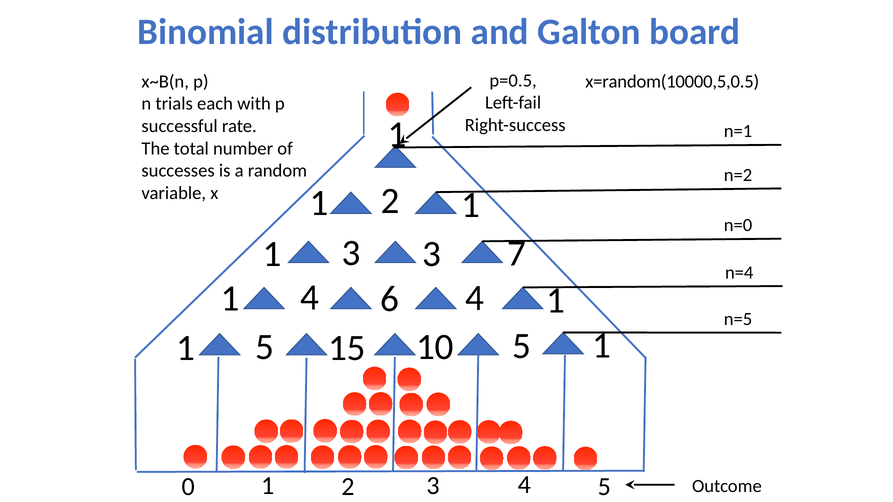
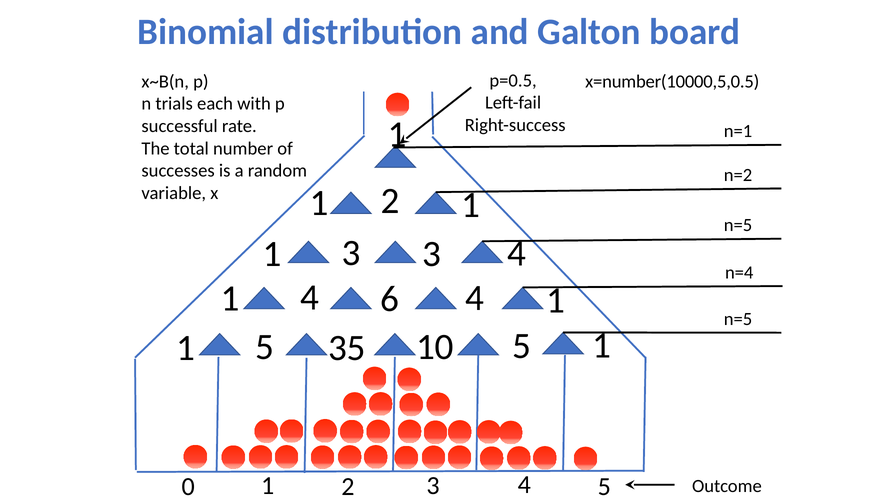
x=random(10000,5,0.5: x=random(10000,5,0.5 -> x=number(10000,5,0.5 (672, 82)
n=0: n=0 -> n=5 (738, 225)
3 7: 7 -> 4 (517, 253)
15: 15 -> 35 (347, 348)
